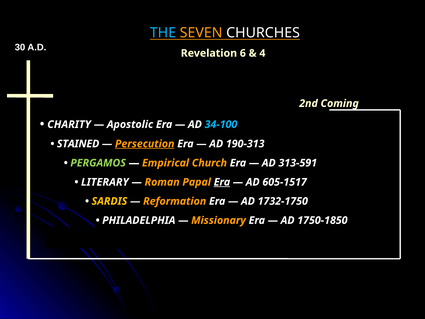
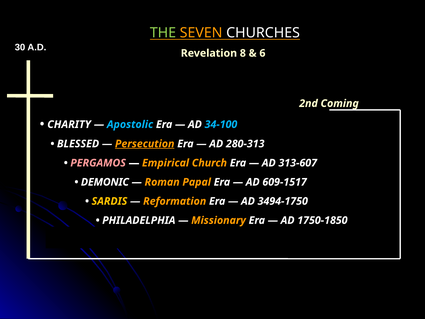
THE colour: light blue -> light green (163, 33)
6: 6 -> 8 (243, 53)
4: 4 -> 6 (262, 53)
Apostolic colour: white -> light blue (130, 124)
STAINED: STAINED -> BLESSED (78, 144)
190-313: 190-313 -> 280-313 (245, 144)
PERGAMOS colour: light green -> pink (98, 163)
313-591: 313-591 -> 313-607 (298, 163)
LITERARY: LITERARY -> DEMONIC (105, 182)
Era underline: present -> none (222, 182)
605-1517: 605-1517 -> 609-1517 (285, 182)
1732-1750: 1732-1750 -> 3494-1750 (283, 201)
